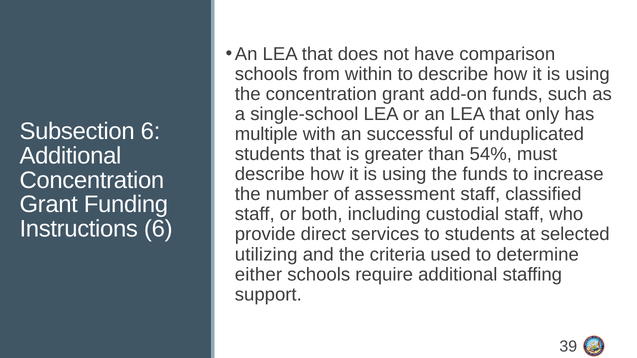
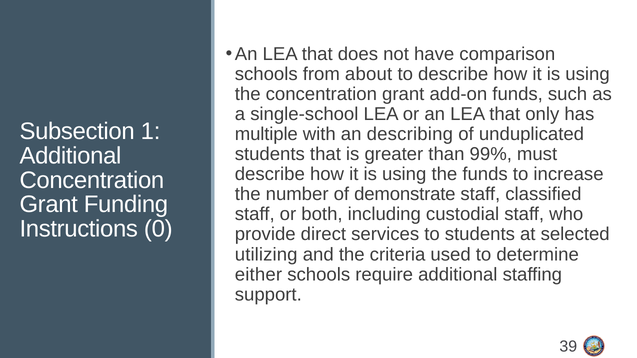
within: within -> about (369, 74)
Subsection 6: 6 -> 1 (151, 132)
successful: successful -> describing (410, 134)
54%: 54% -> 99% (491, 154)
assessment: assessment -> demonstrate (405, 194)
Instructions 6: 6 -> 0 (158, 229)
